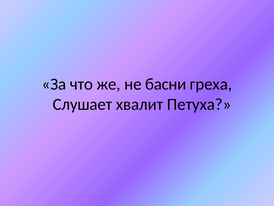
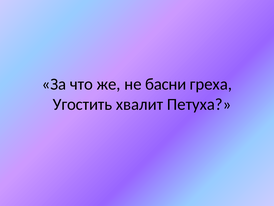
Слушает: Слушает -> Угостить (82, 104)
